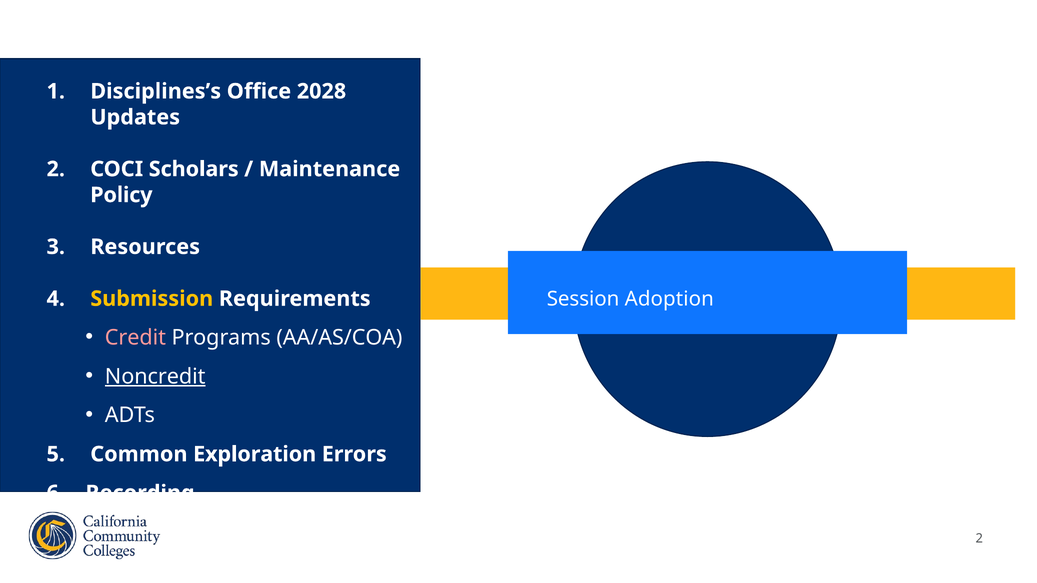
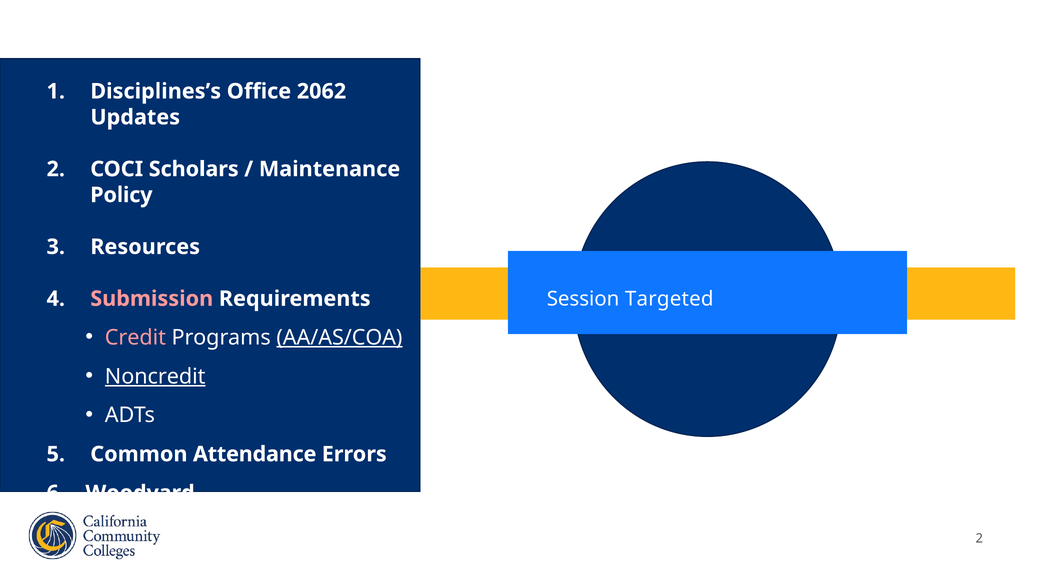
2028: 2028 -> 2062 (321, 91)
Adoption: Adoption -> Targeted (669, 299)
Submission colour: yellow -> pink (152, 299)
AA/AS/COA underline: none -> present (339, 338)
Exploration: Exploration -> Attendance (255, 454)
Recording: Recording -> Woodyard (140, 493)
